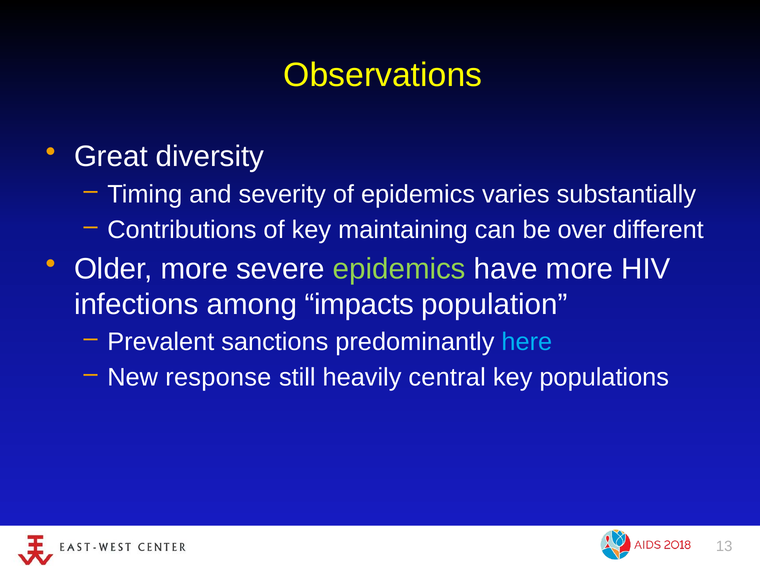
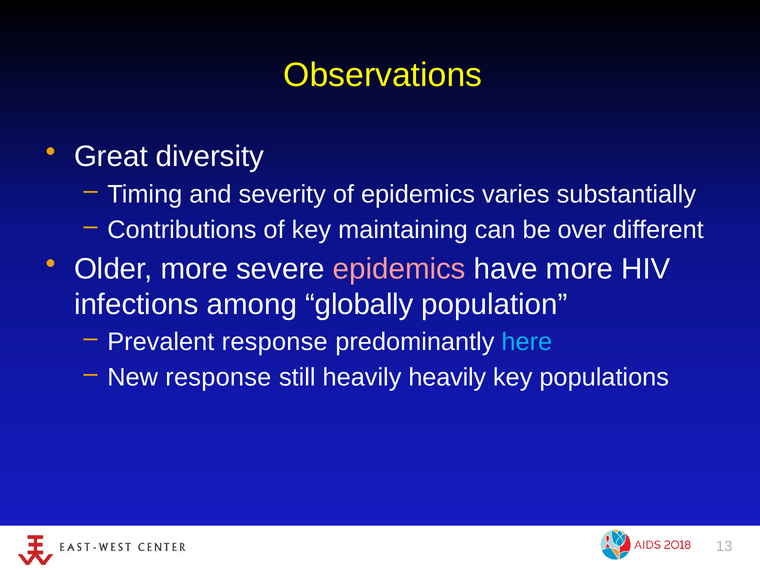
epidemics colour: light green -> pink (399, 269)
impacts: impacts -> globally (359, 304)
Prevalent sanctions: sanctions -> response (275, 342)
heavily central: central -> heavily (447, 378)
